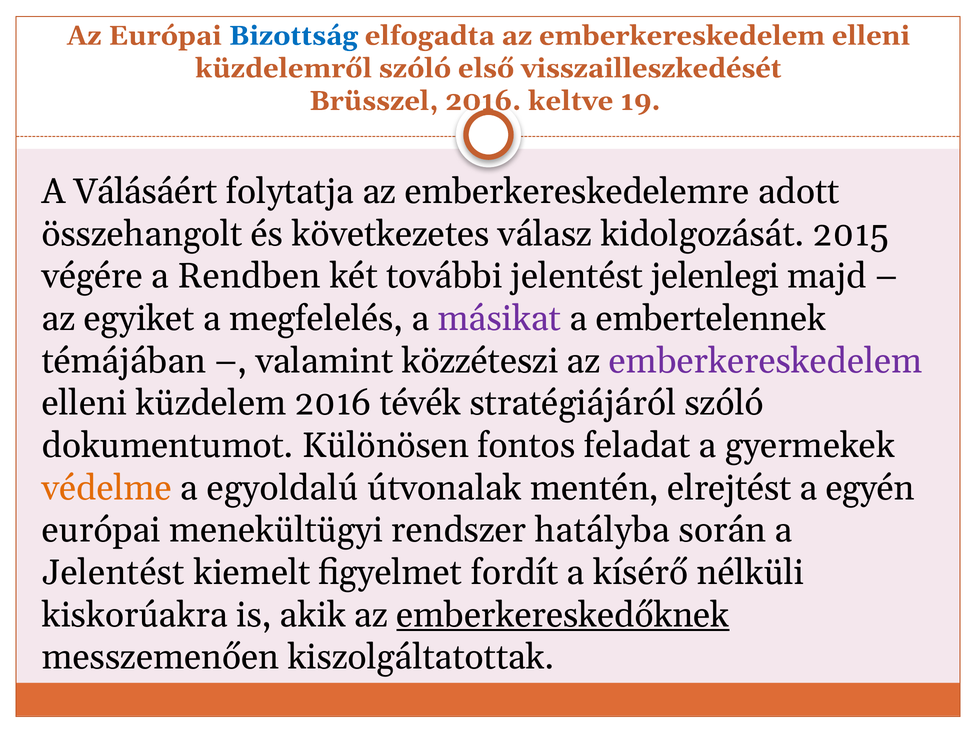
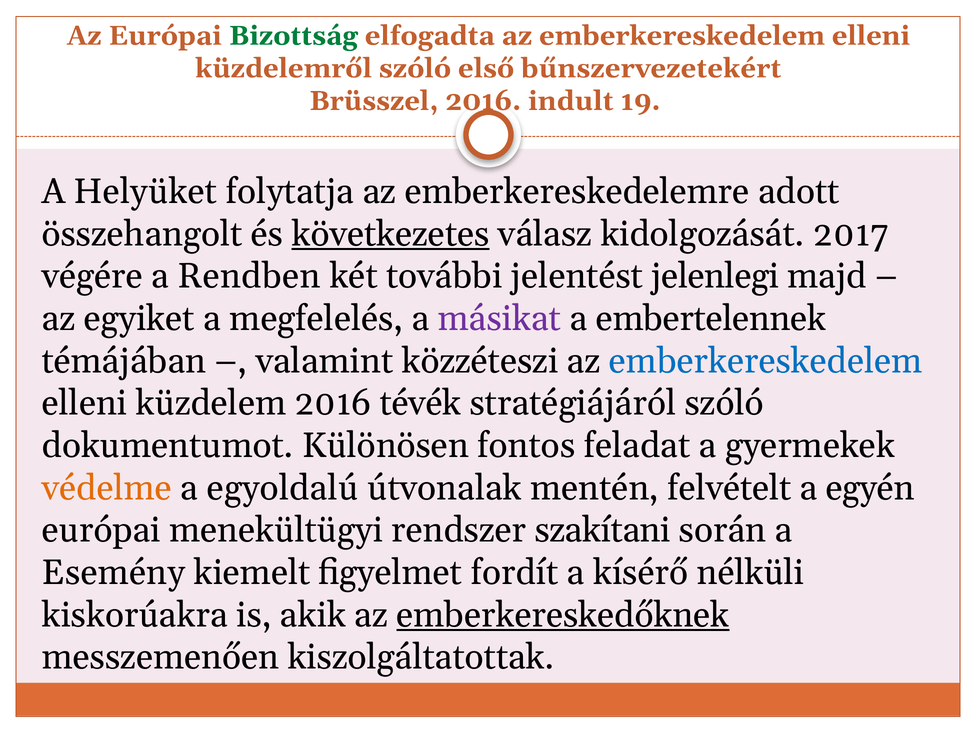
Bizottság colour: blue -> green (293, 36)
visszailleszkedését: visszailleszkedését -> bűnszervezetekért (651, 68)
keltve: keltve -> indult (571, 101)
Válásáért: Válásáért -> Helyüket (146, 192)
következetes underline: none -> present (391, 234)
2015: 2015 -> 2017 (851, 234)
emberkereskedelem colour: purple -> blue (766, 361)
elrejtést: elrejtést -> felvételt (729, 488)
hatályba: hatályba -> szakítani (603, 530)
Jelentést: Jelentést -> Esemény (113, 572)
